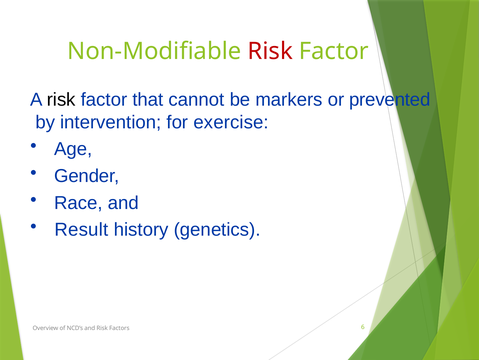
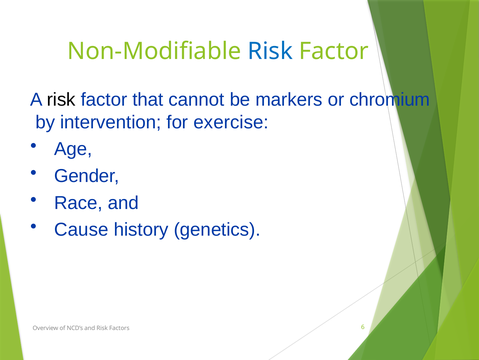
Risk colour: red -> blue (270, 51)
prevented: prevented -> chromium (390, 100)
Result: Result -> Cause (81, 229)
